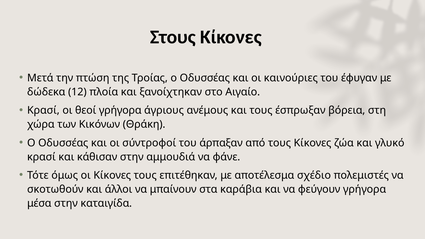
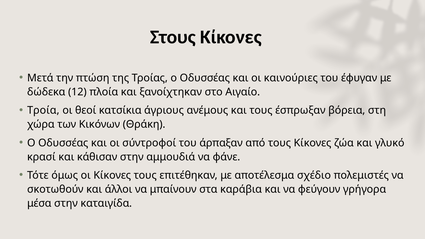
Κρασί: Κρασί -> Τροία (43, 110)
θεοί γρήγορα: γρήγορα -> κατσίκια (120, 110)
